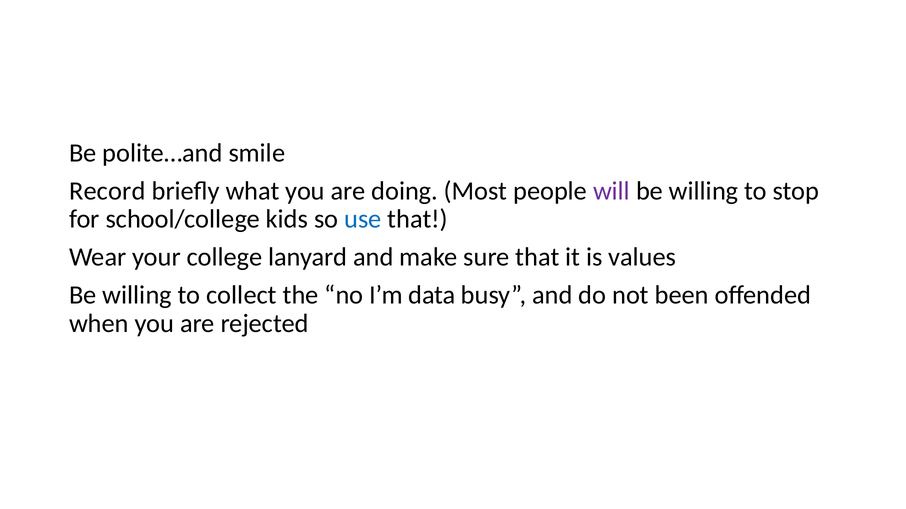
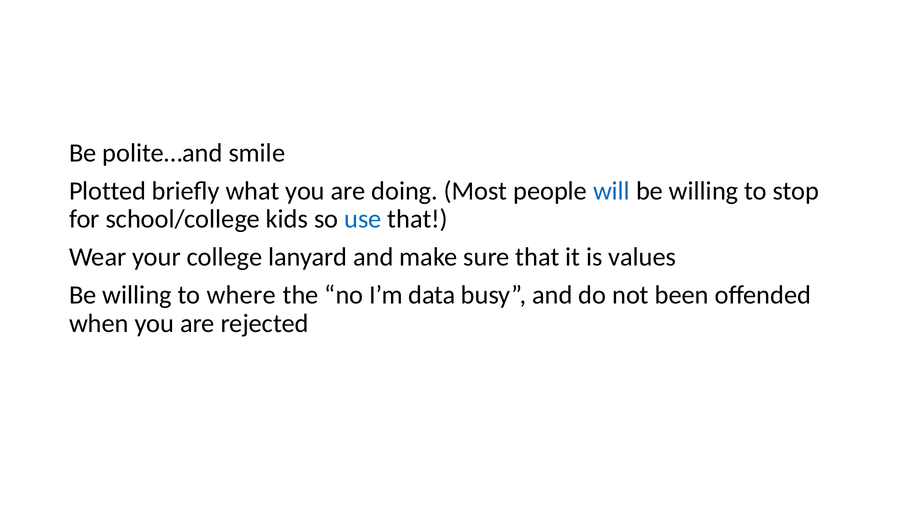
Record: Record -> Plotted (108, 191)
will colour: purple -> blue (612, 191)
collect: collect -> where (241, 295)
